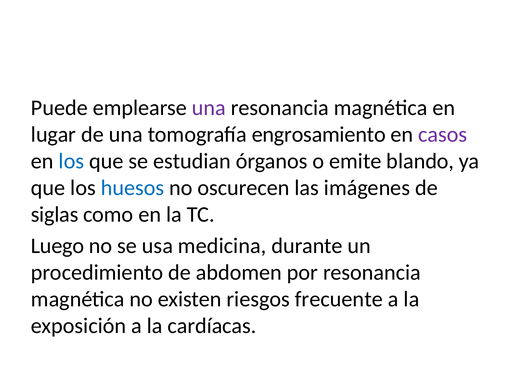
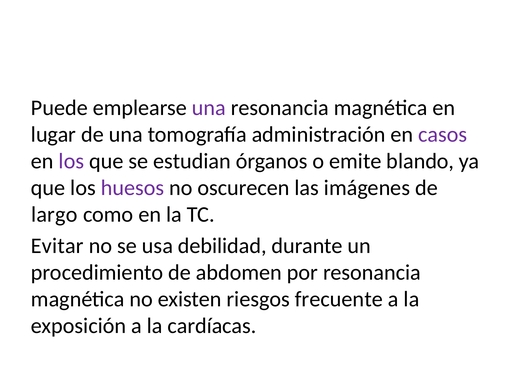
engrosamiento: engrosamiento -> administración (319, 134)
los colour: blue -> purple (71, 161)
huesos colour: blue -> purple (132, 188)
siglas: siglas -> largo (54, 214)
Luego: Luego -> Evitar (57, 246)
medicina: medicina -> debilidad (222, 246)
